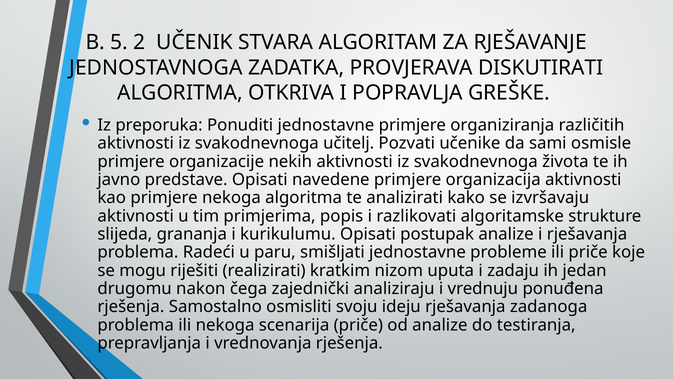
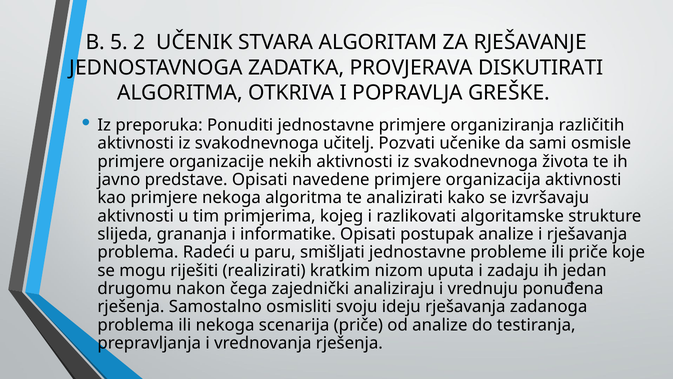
popis: popis -> kojeg (342, 216)
kurikulumu: kurikulumu -> informatike (288, 234)
